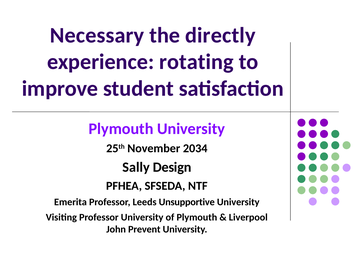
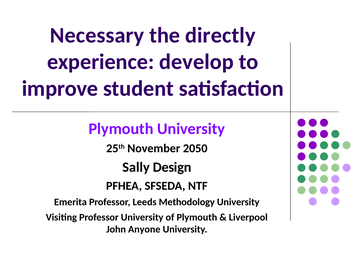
rotating: rotating -> develop (196, 62)
2034: 2034 -> 2050 (195, 149)
Unsupportive: Unsupportive -> Methodology (187, 202)
Prevent: Prevent -> Anyone (144, 230)
